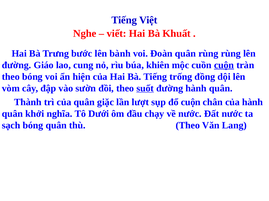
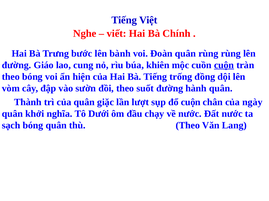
Khuất: Khuất -> Chính (176, 34)
suốt underline: present -> none (145, 89)
của hành: hành -> ngày (252, 102)
